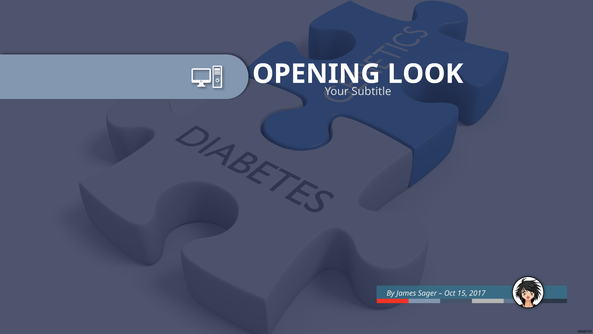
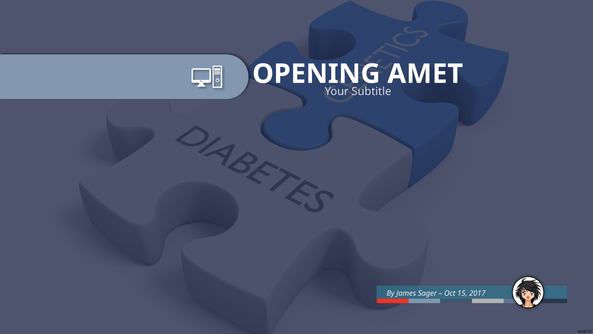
LOOK: LOOK -> AMET (425, 74)
